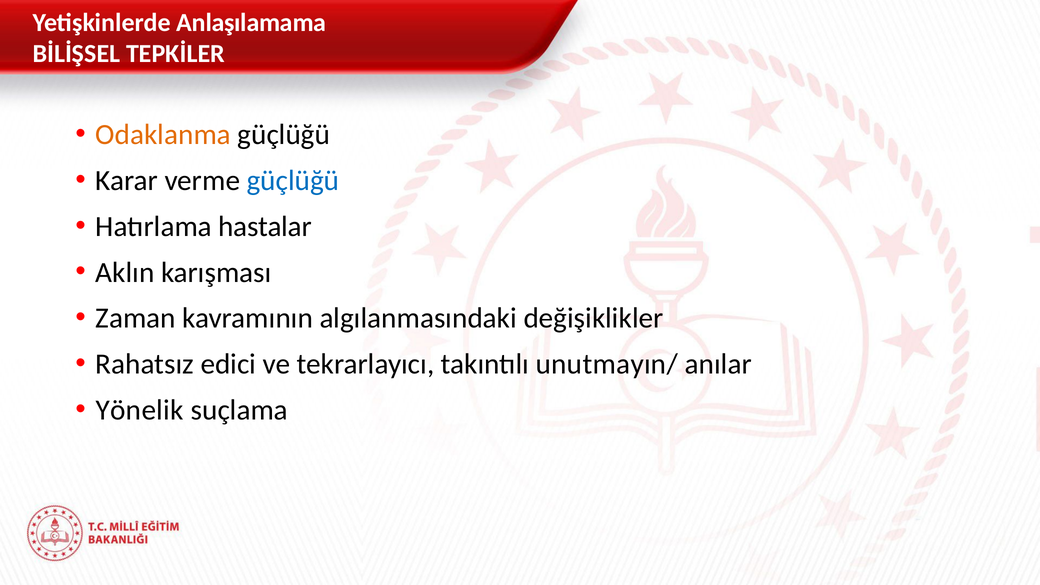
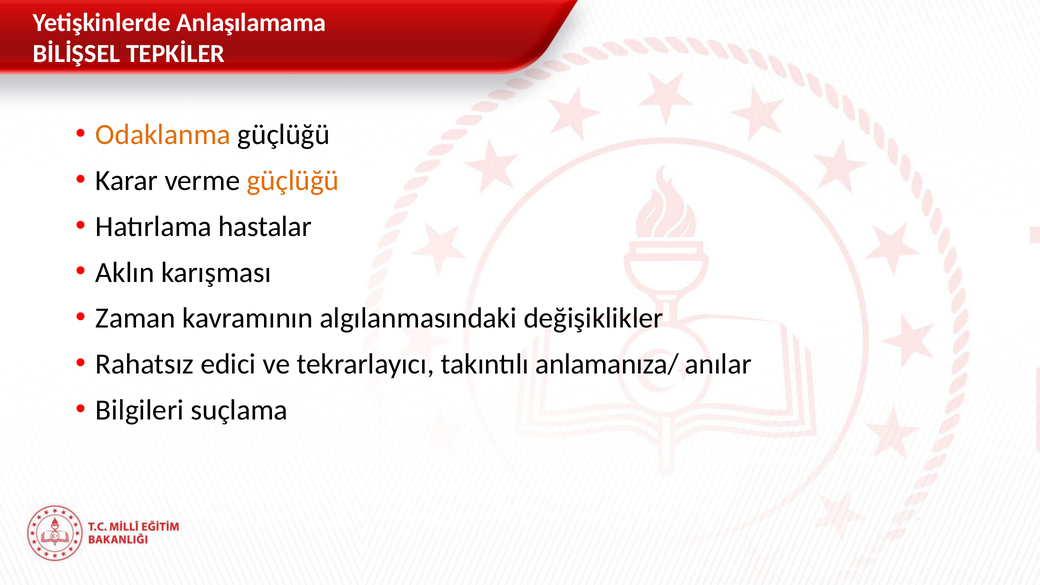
güçlüğü colour: blue -> orange (293, 181)
unutmayın/: unutmayın/ -> anlamanıza/ (607, 364)
Yönelik: Yönelik -> Bilgileri (140, 410)
